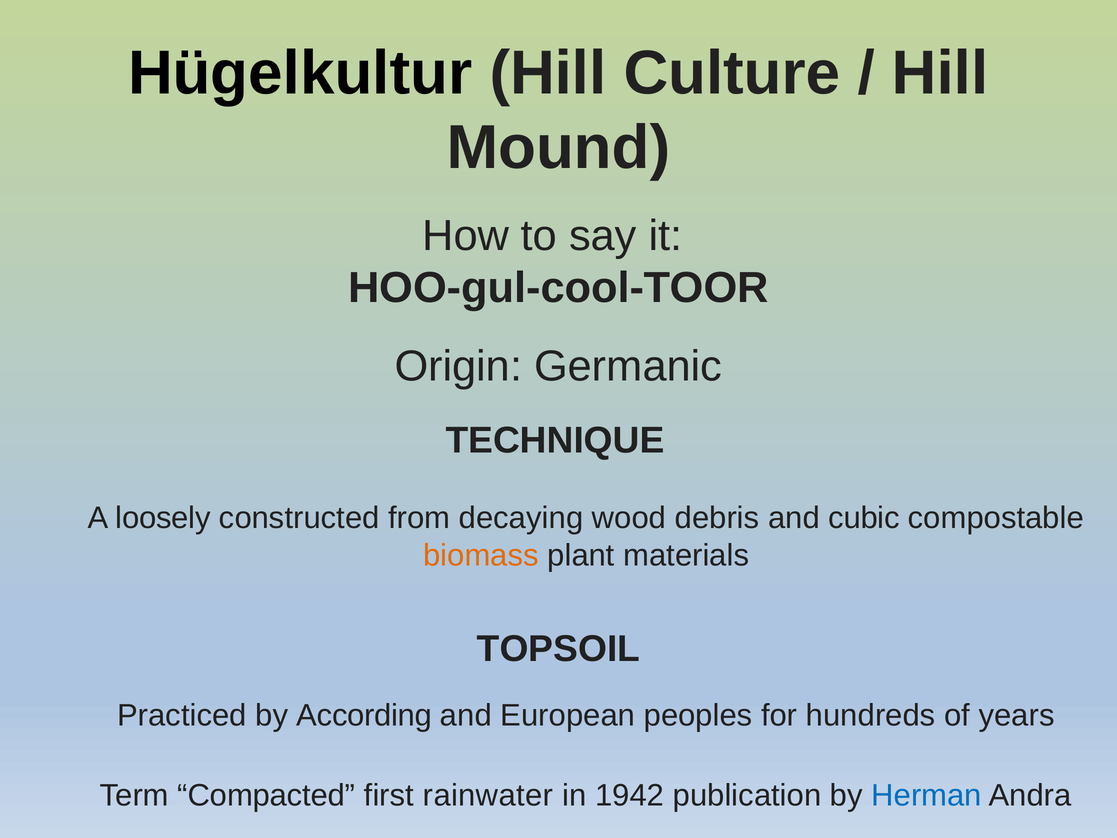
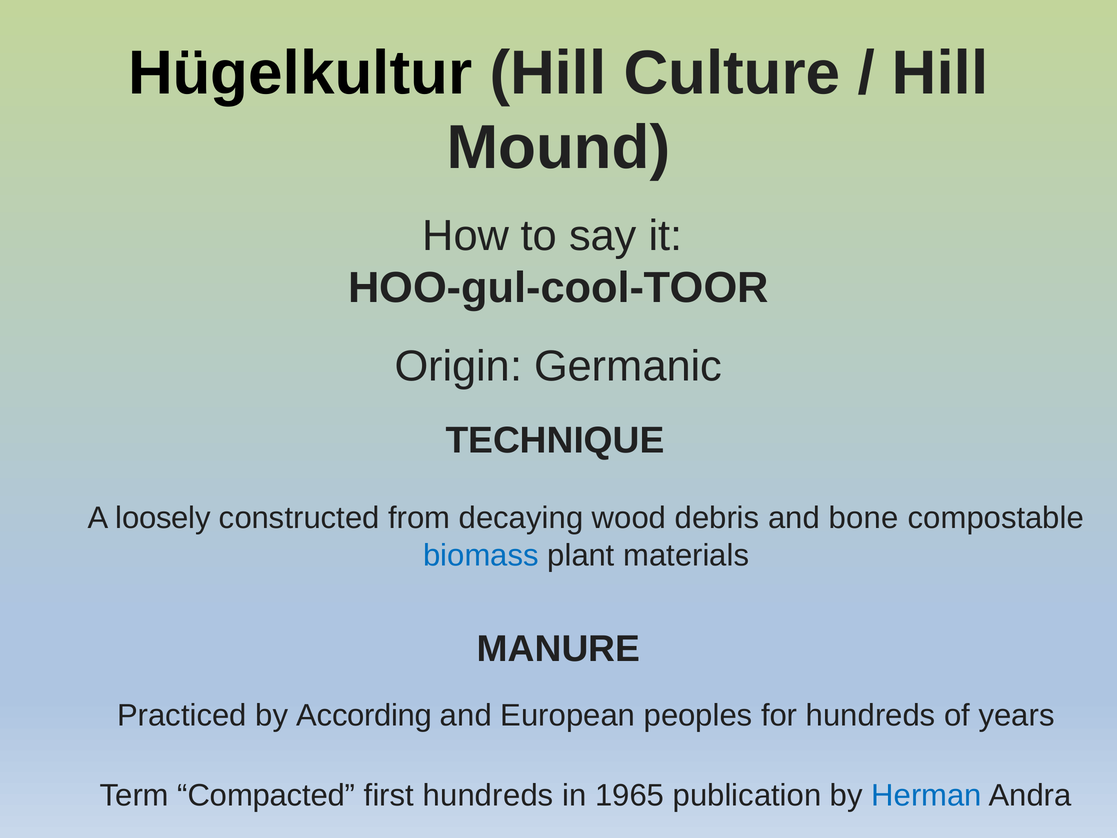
cubic: cubic -> bone (864, 518)
biomass colour: orange -> blue (481, 555)
TOPSOIL: TOPSOIL -> MANURE (558, 649)
first rainwater: rainwater -> hundreds (488, 795)
1942: 1942 -> 1965 (630, 795)
